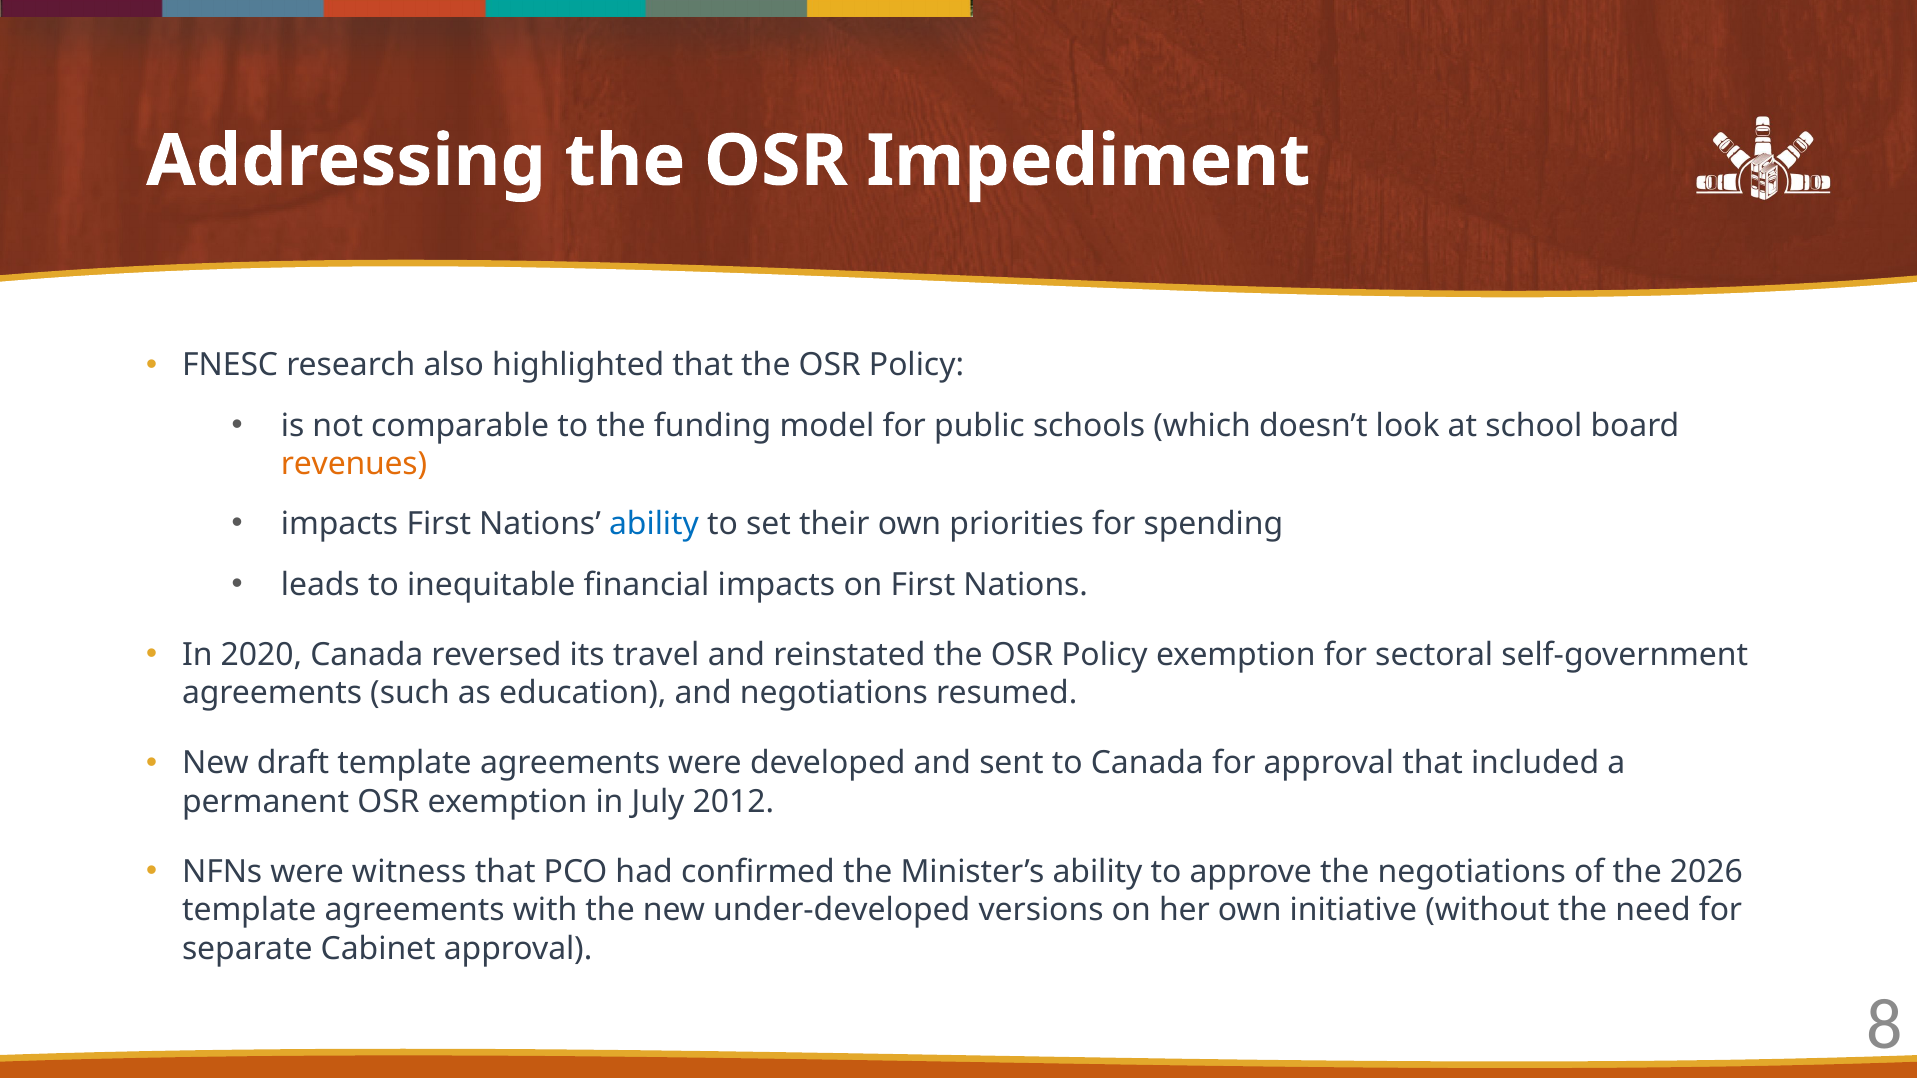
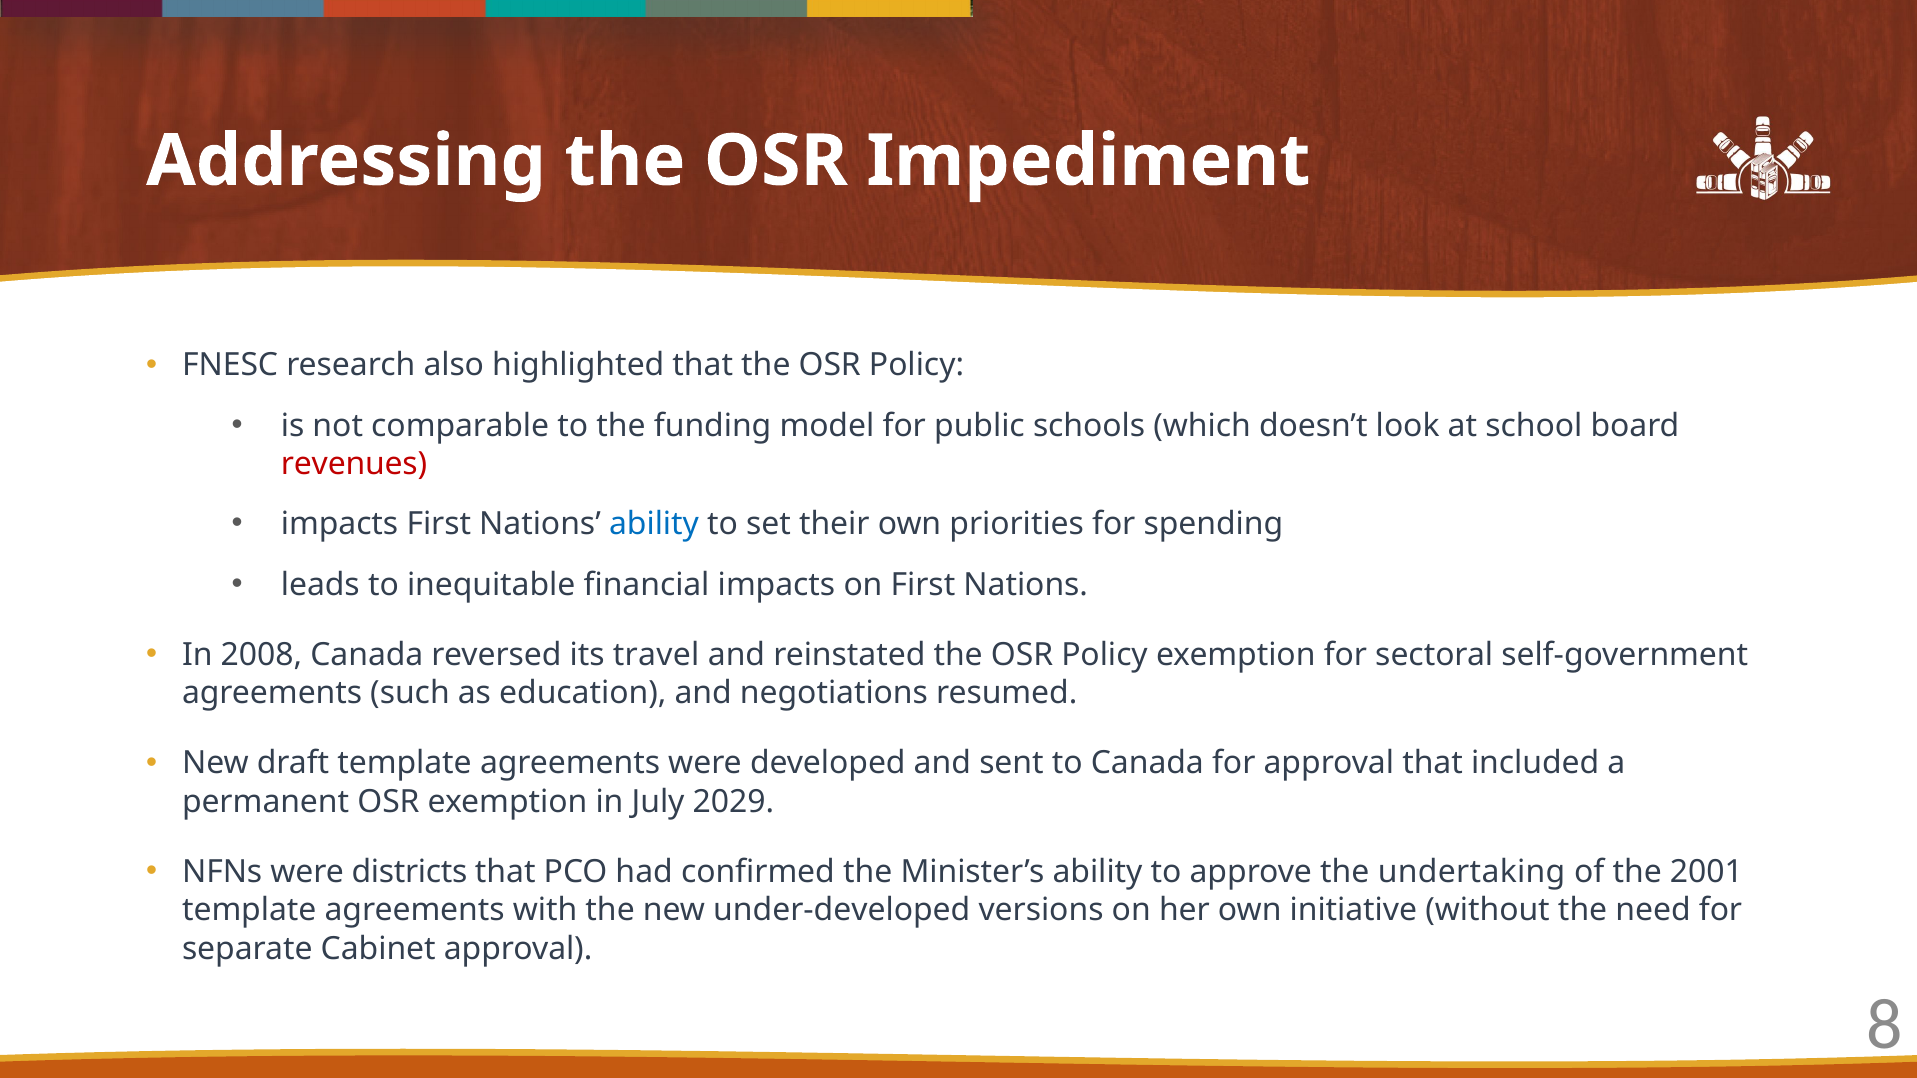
revenues colour: orange -> red (354, 464)
2020: 2020 -> 2008 (261, 655)
2012: 2012 -> 2029 (733, 802)
witness: witness -> districts (409, 872)
the negotiations: negotiations -> undertaking (1472, 872)
2026: 2026 -> 2001 (1706, 872)
